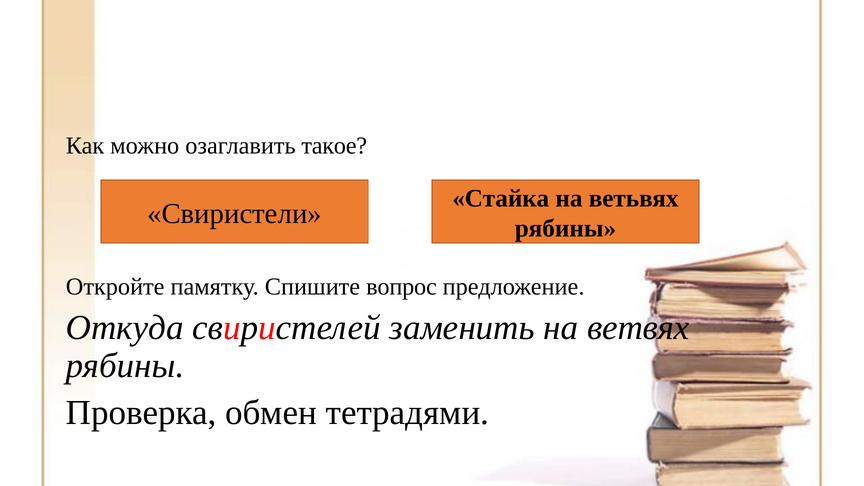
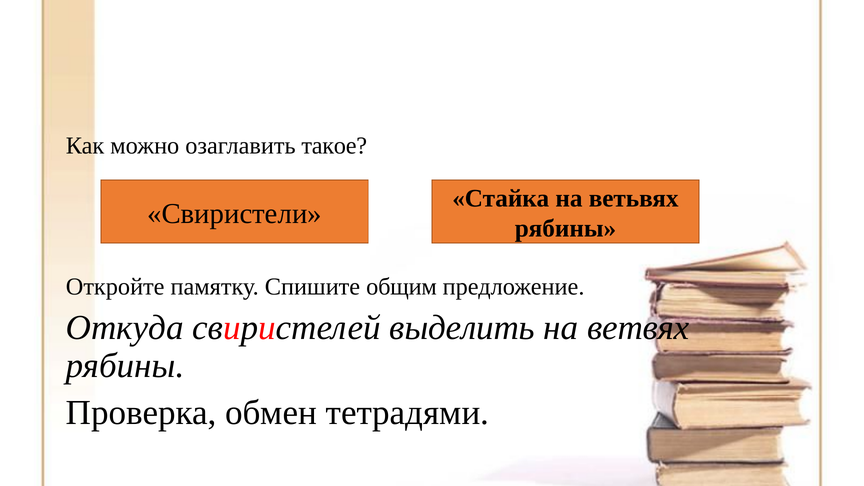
вопрос: вопрос -> общим (402, 287)
заменить: заменить -> выделить (462, 328)
